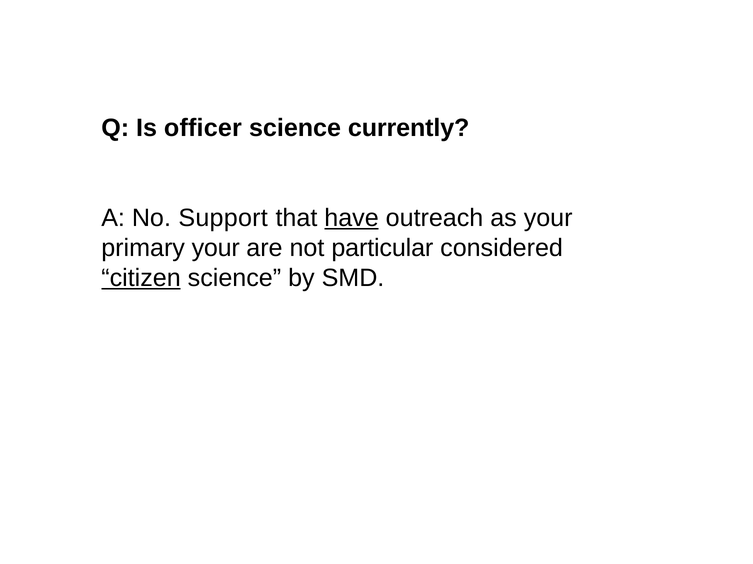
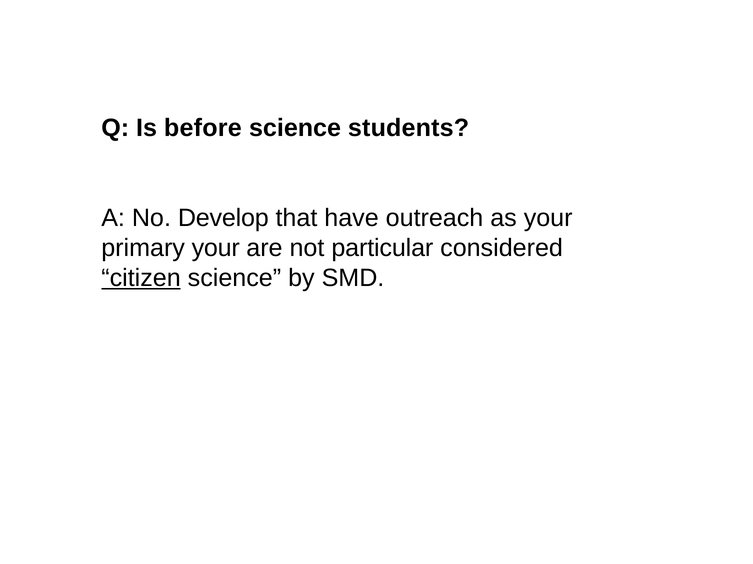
officer: officer -> before (203, 128)
currently: currently -> students (409, 128)
Support: Support -> Develop (223, 218)
have underline: present -> none (352, 218)
